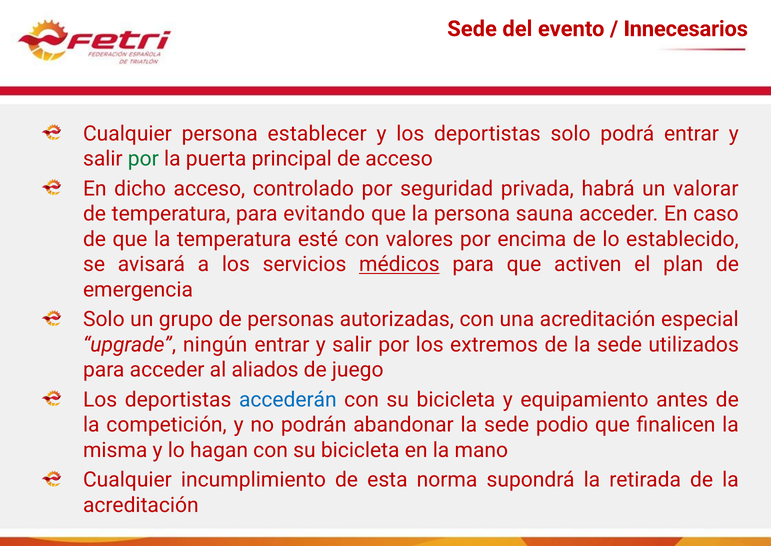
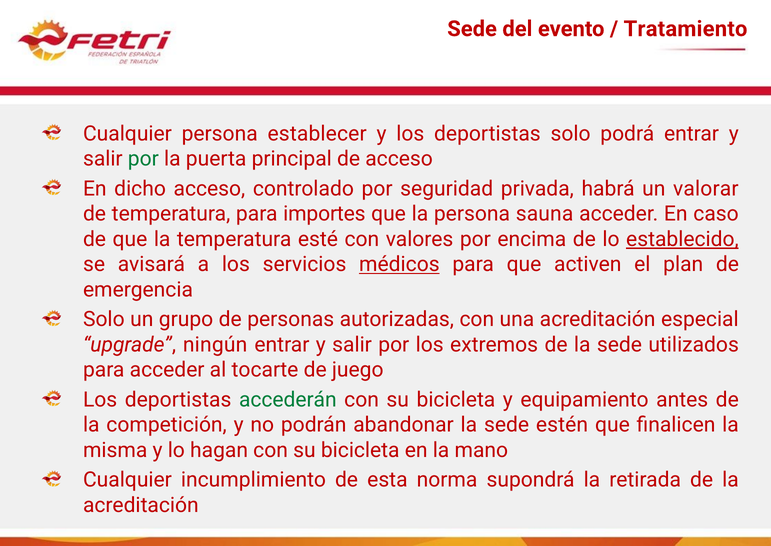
Innecesarios: Innecesarios -> Tratamiento (685, 29)
evitando: evitando -> importes (324, 214)
establecido underline: none -> present (682, 239)
aliados: aliados -> tocarte (265, 370)
accederán colour: blue -> green (288, 399)
podio: podio -> estén (562, 425)
